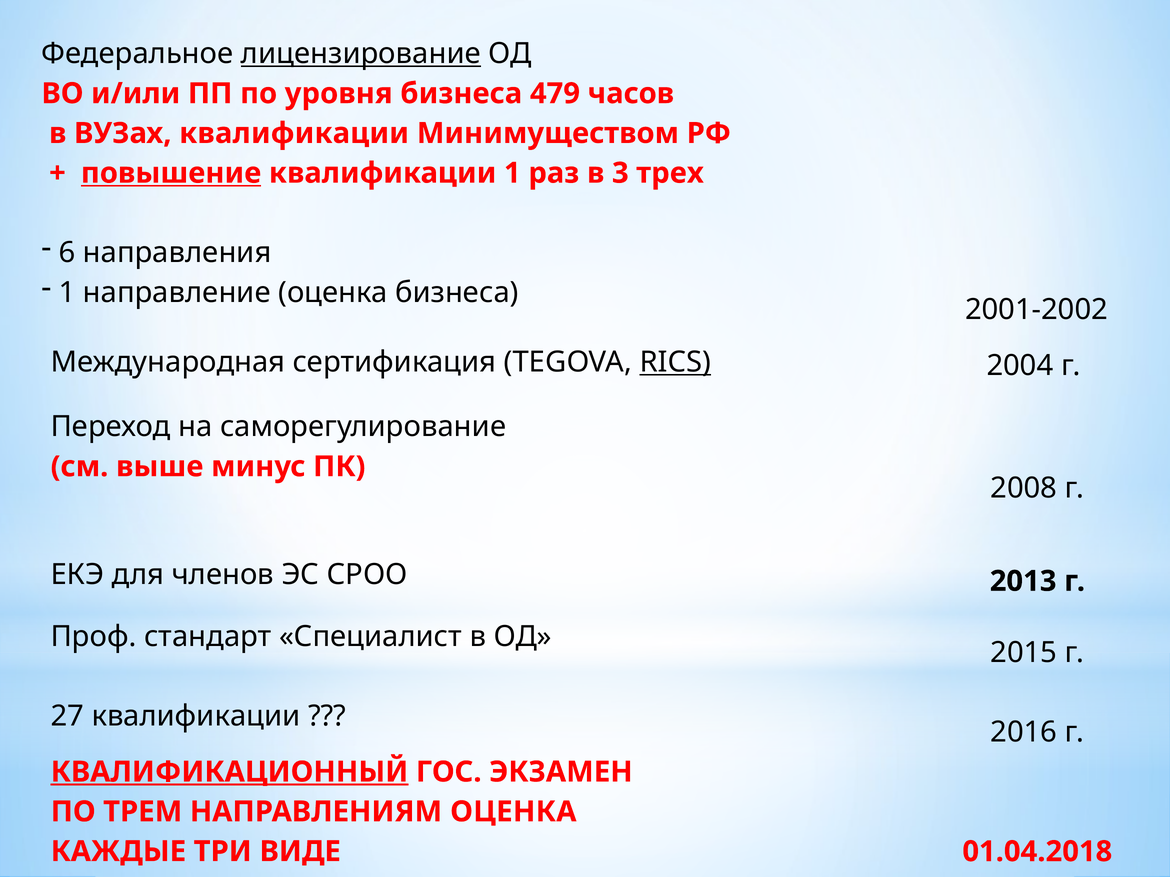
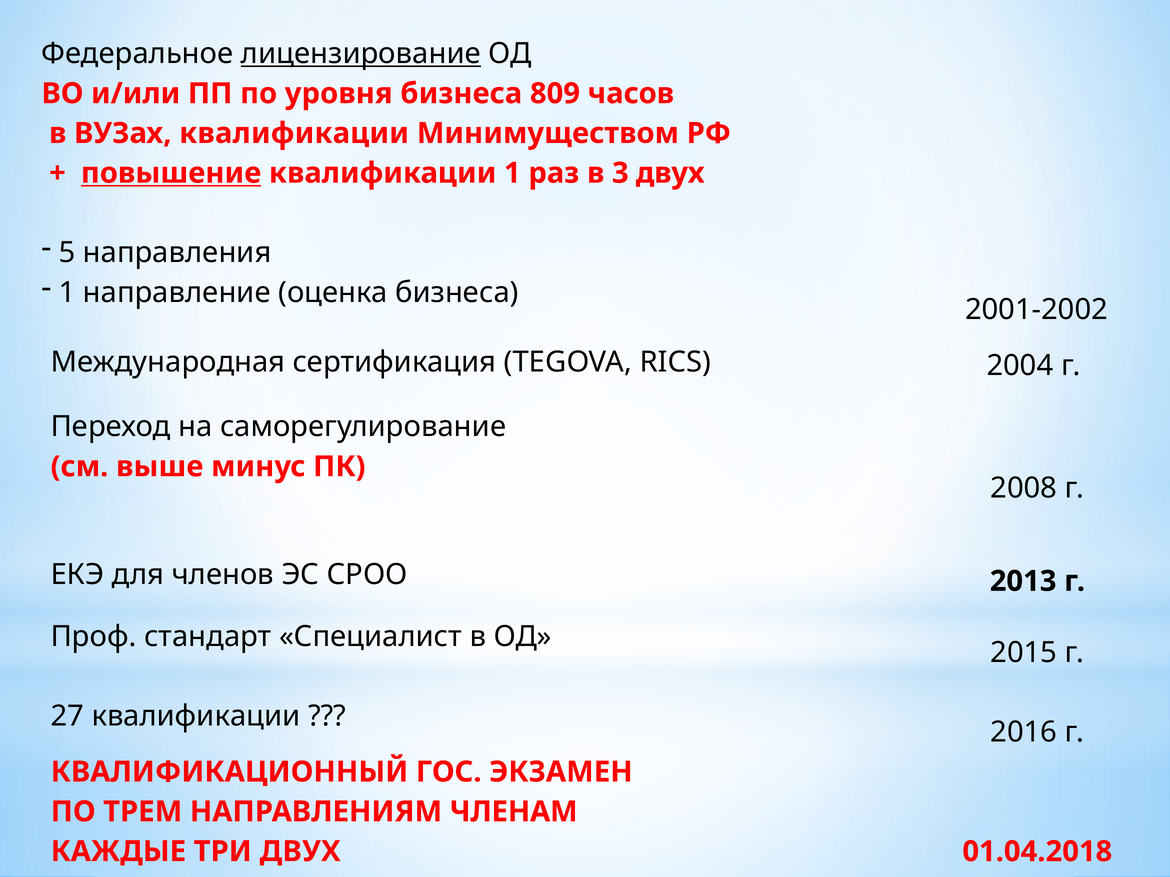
479: 479 -> 809 (555, 94)
3 трех: трех -> двух (670, 173)
6: 6 -> 5 (67, 253)
RICS underline: present -> none (675, 362)
КВАЛИФИКАЦИОННЫЙ underline: present -> none (229, 772)
НАПРАВЛЕНИЯМ ОЦЕНКА: ОЦЕНКА -> ЧЛЕНАМ (514, 812)
ТРИ ВИДЕ: ВИДЕ -> ДВУХ (300, 852)
